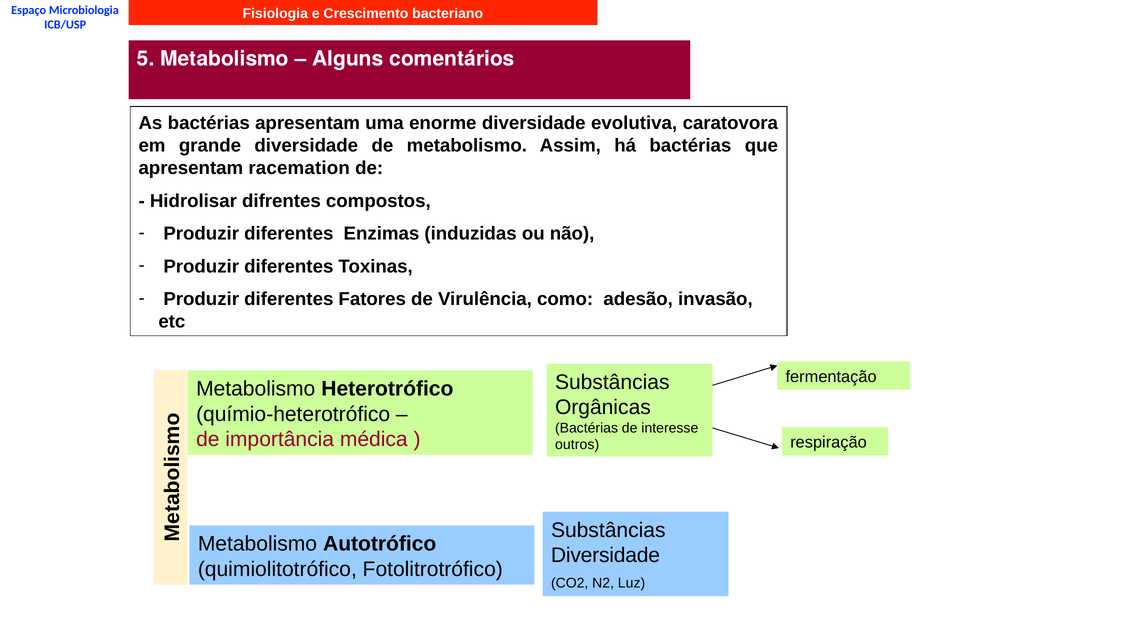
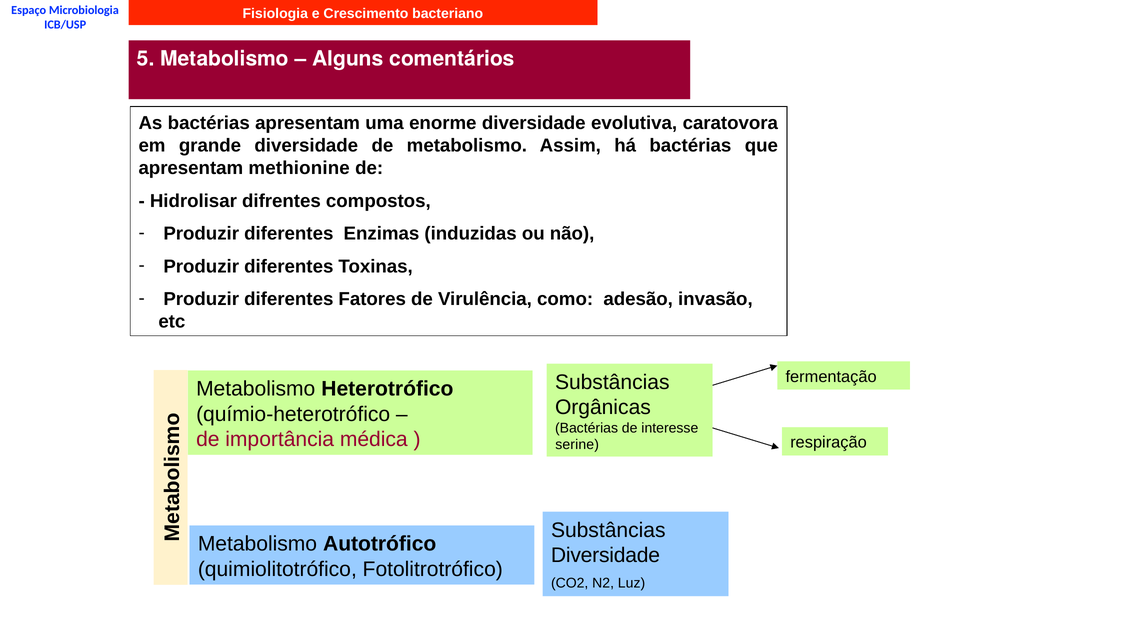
racemation: racemation -> methionine (299, 168)
outros: outros -> serine (577, 445)
